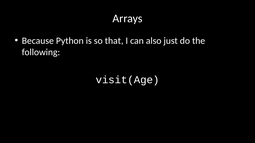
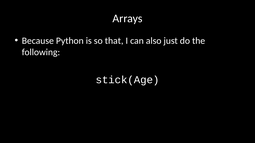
visit(Age: visit(Age -> stick(Age (128, 80)
